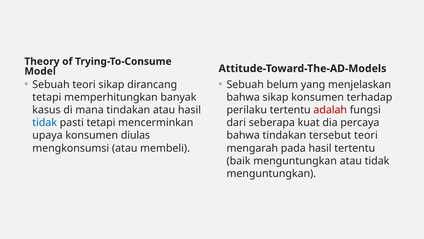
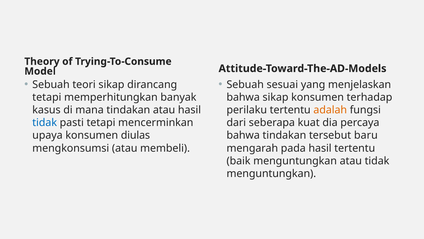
belum: belum -> sesuai (282, 84)
adalah colour: red -> orange (330, 110)
tersebut teori: teori -> baru (366, 135)
